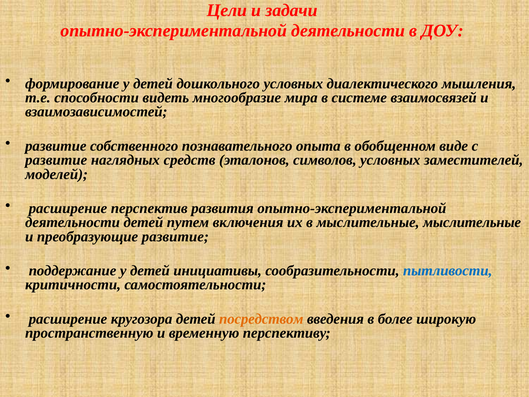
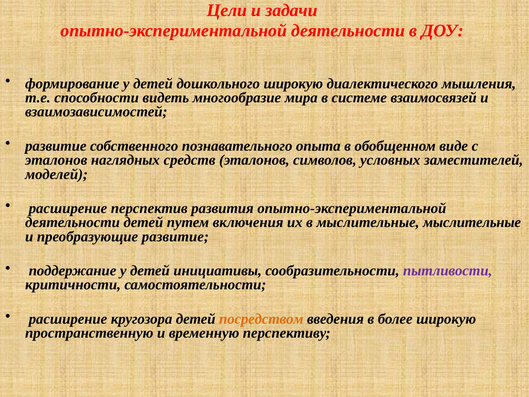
дошкольного условных: условных -> широкую (293, 83)
развитие: развитие -> эталонов (56, 160)
пытливости colour: blue -> purple (448, 270)
